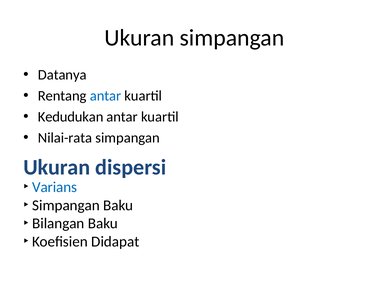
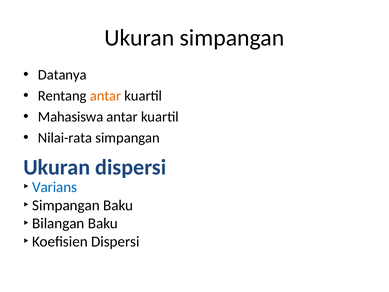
antar colour: blue -> orange (105, 96)
Kedudukan: Kedudukan -> Mahasiswa (71, 117)
Koefisien Didapat: Didapat -> Dispersi (115, 241)
